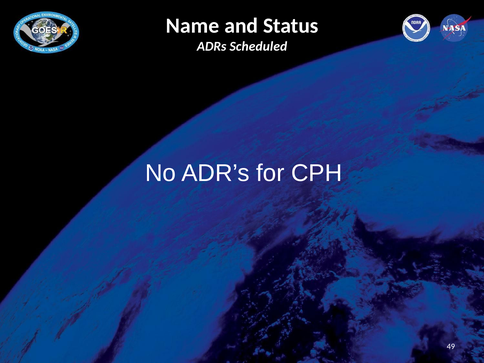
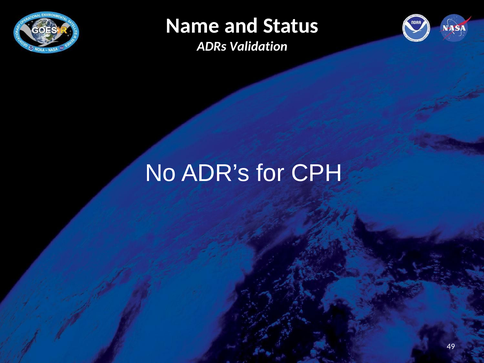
Scheduled: Scheduled -> Validation (258, 46)
